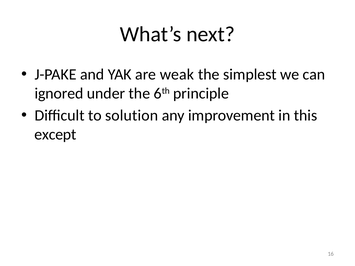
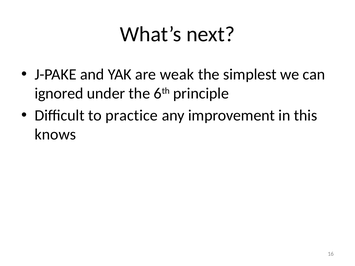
solution: solution -> practice (132, 116)
except: except -> knows (55, 134)
